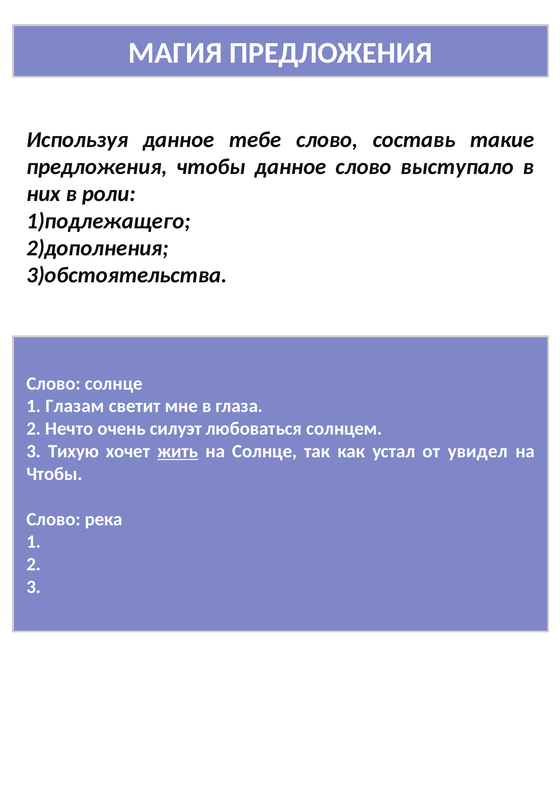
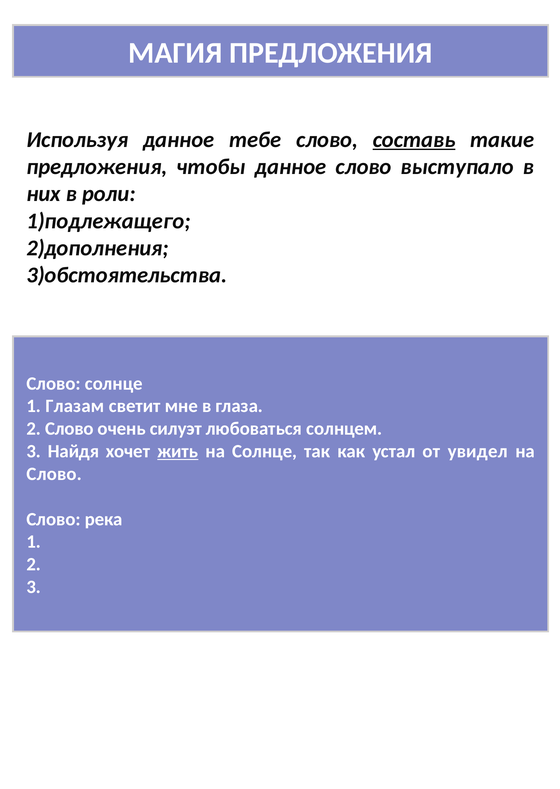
составь underline: none -> present (414, 140)
2 Нечто: Нечто -> Слово (69, 429)
Тихую: Тихую -> Найдя (74, 451)
Чтобы: Чтобы -> Слово (54, 474)
